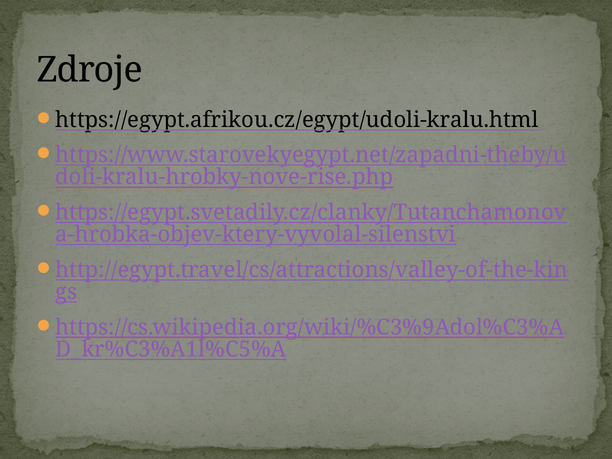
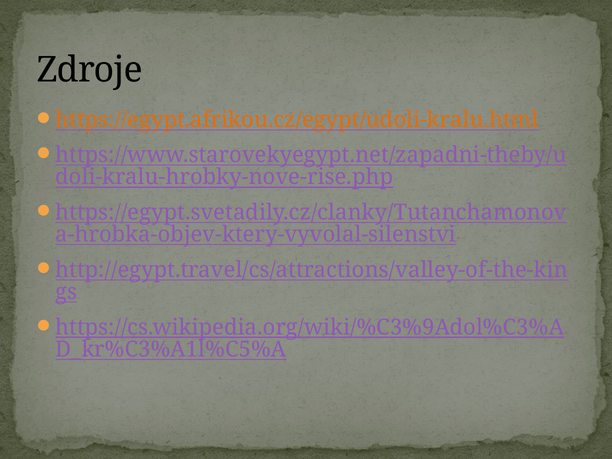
https://egypt.afrikou.cz/egypt/udoli-kralu.html colour: black -> orange (297, 120)
